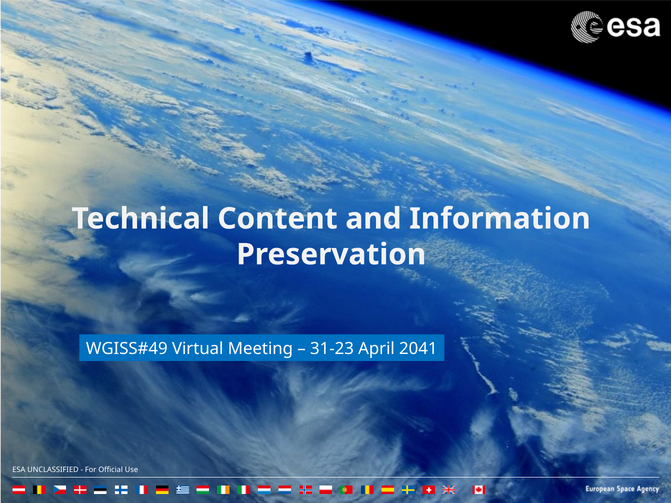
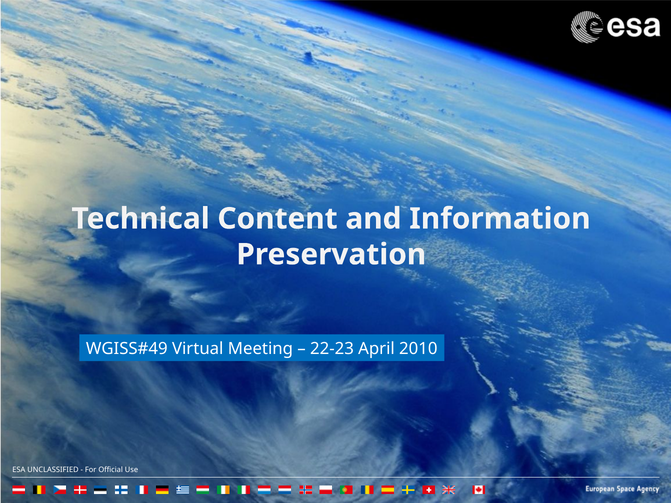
31-23: 31-23 -> 22-23 (332, 349)
2041: 2041 -> 2010 (418, 349)
